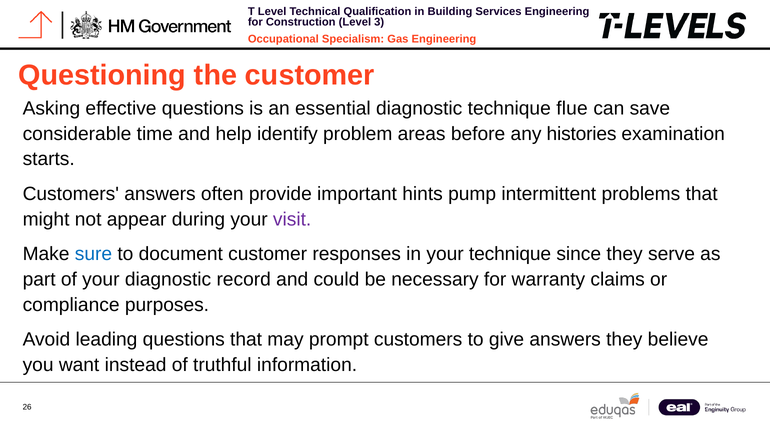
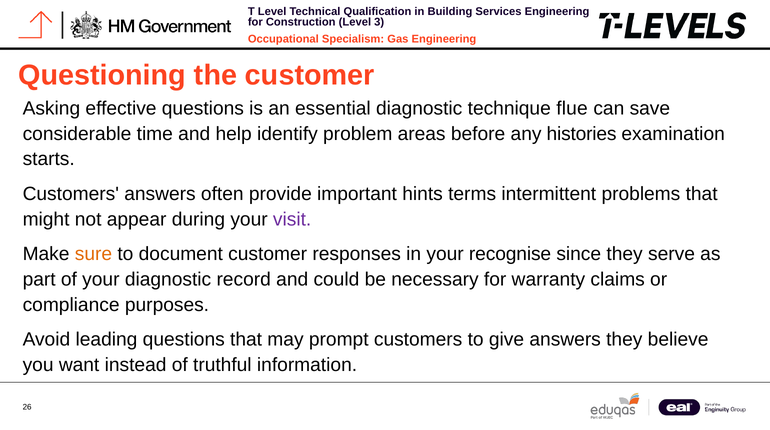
pump: pump -> terms (472, 194)
sure colour: blue -> orange (93, 254)
your technique: technique -> recognise (510, 254)
